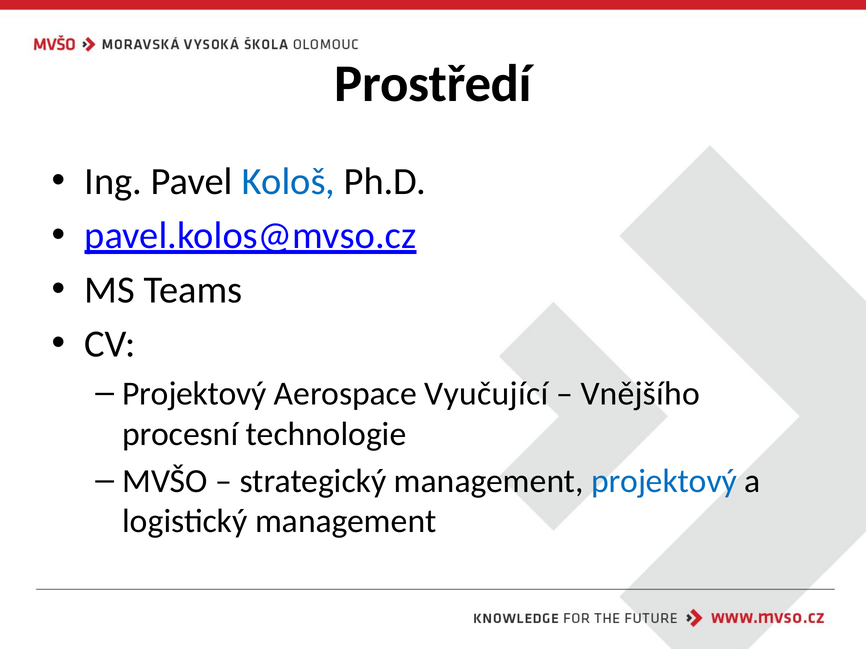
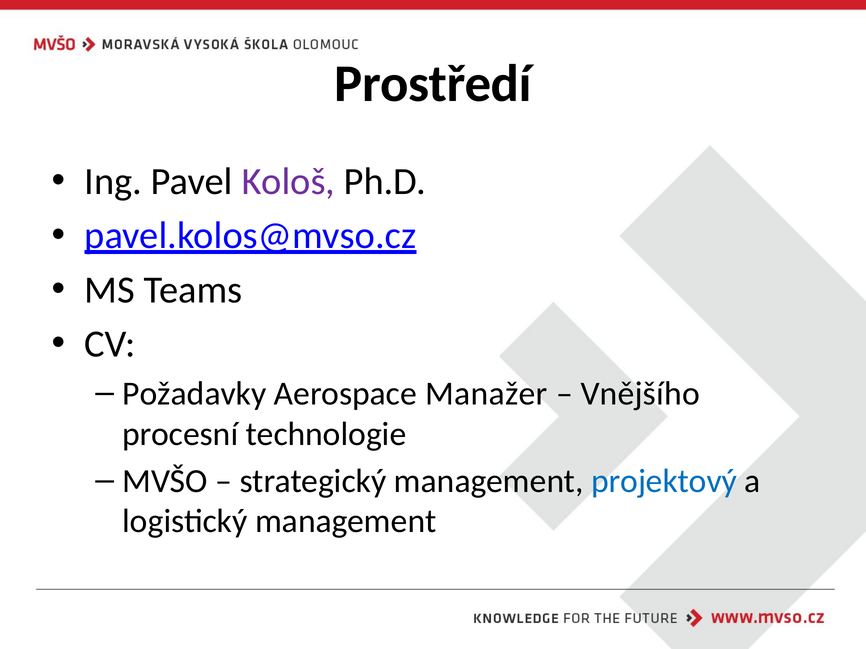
Kološ colour: blue -> purple (288, 182)
Projektový: Projektový -> Požadavky (194, 394)
Vyučující: Vyučující -> Manažer (486, 394)
